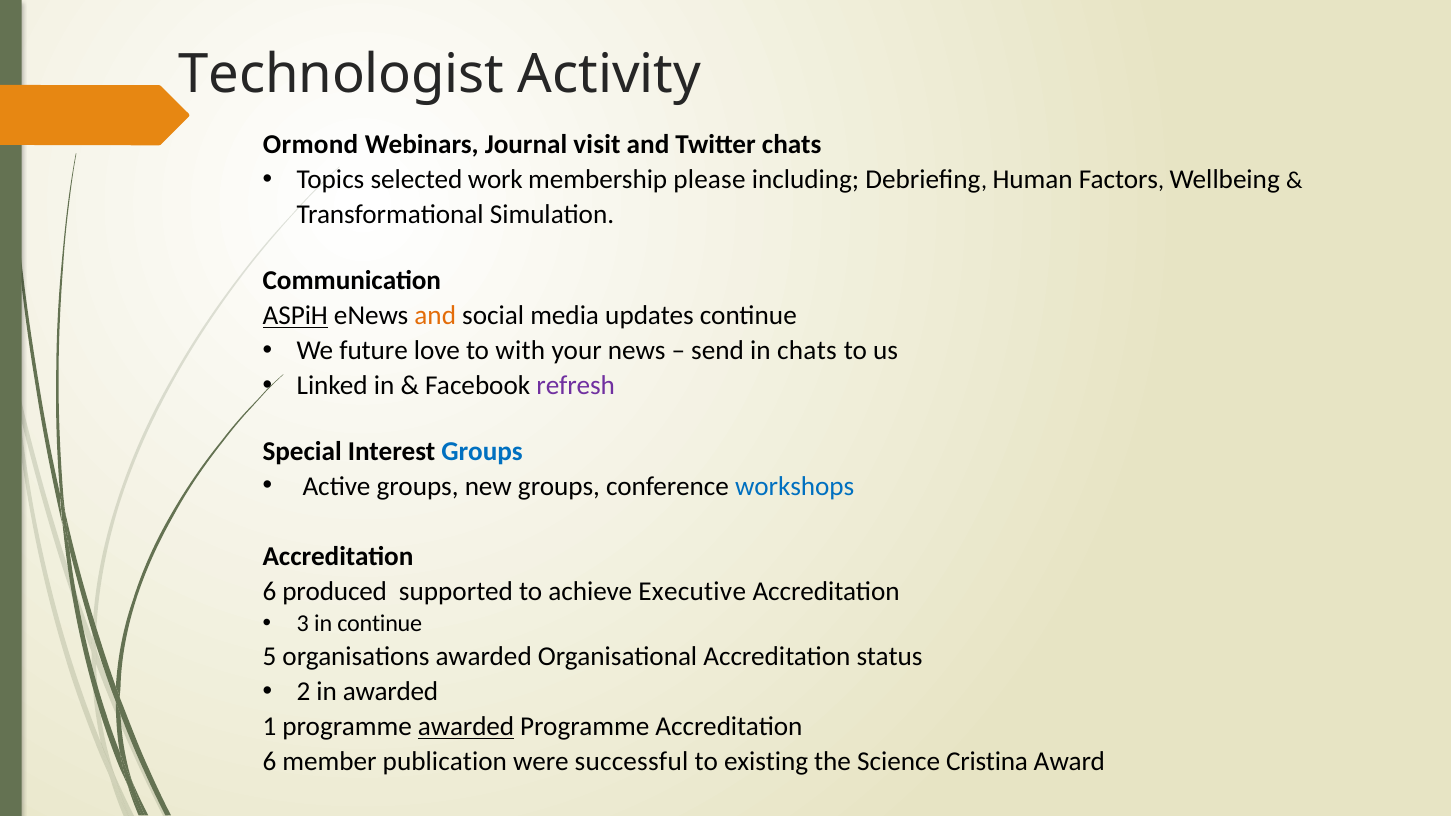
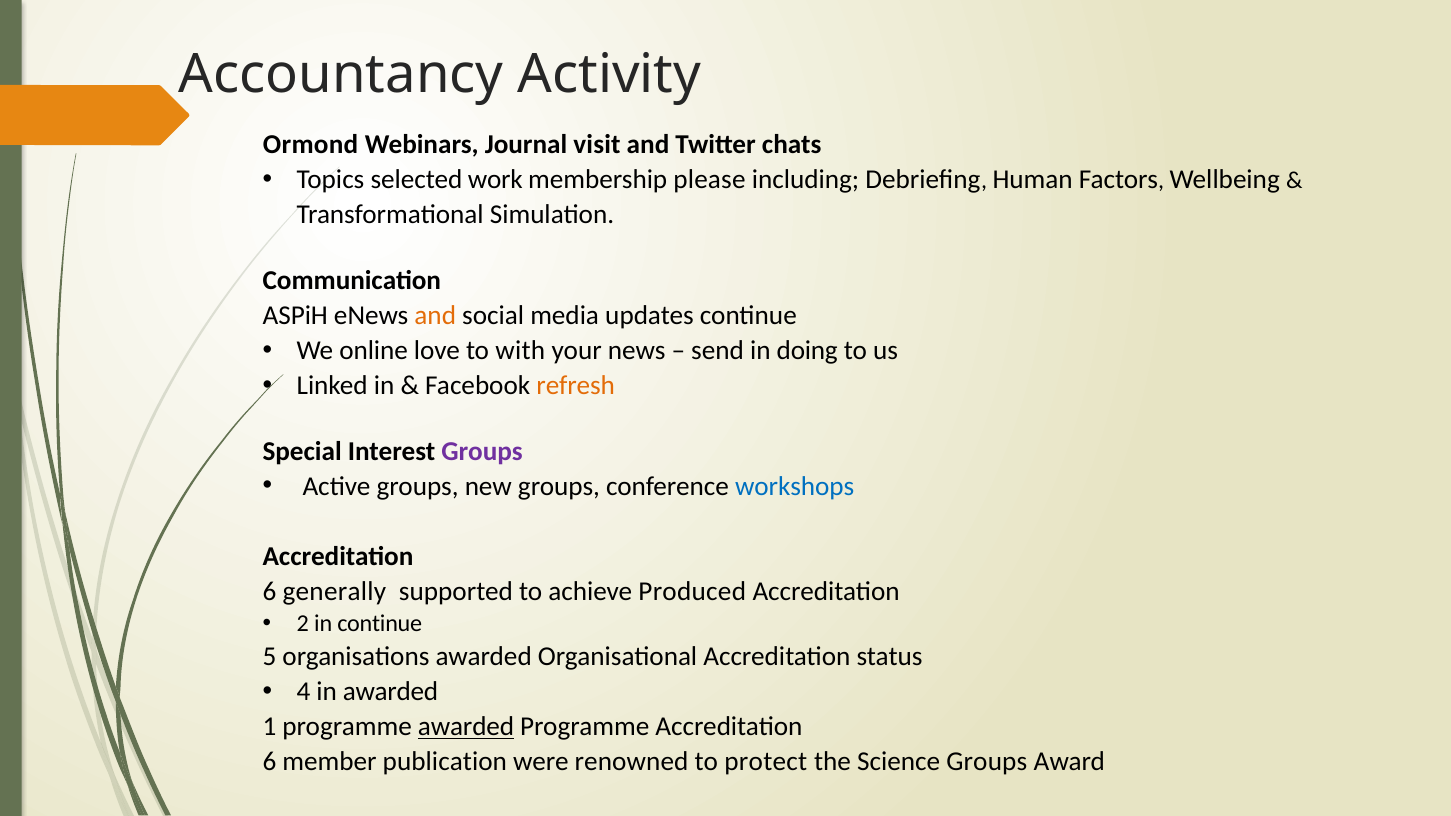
Technologist: Technologist -> Accountancy (341, 75)
ASPiH underline: present -> none (295, 316)
future: future -> online (374, 351)
in chats: chats -> doing (807, 351)
refresh colour: purple -> orange (576, 386)
Groups colour: blue -> purple (482, 452)
produced: produced -> generally (334, 591)
Executive: Executive -> Produced (692, 591)
3: 3 -> 2 (303, 624)
2: 2 -> 4 (303, 692)
successful: successful -> renowned (632, 762)
existing: existing -> protect (766, 762)
Science Cristina: Cristina -> Groups (987, 762)
